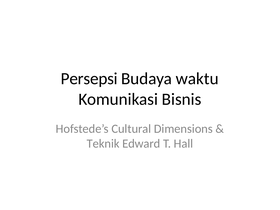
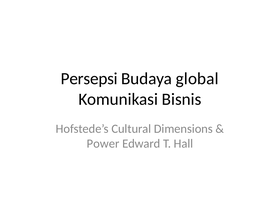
waktu: waktu -> global (197, 79)
Teknik: Teknik -> Power (103, 144)
